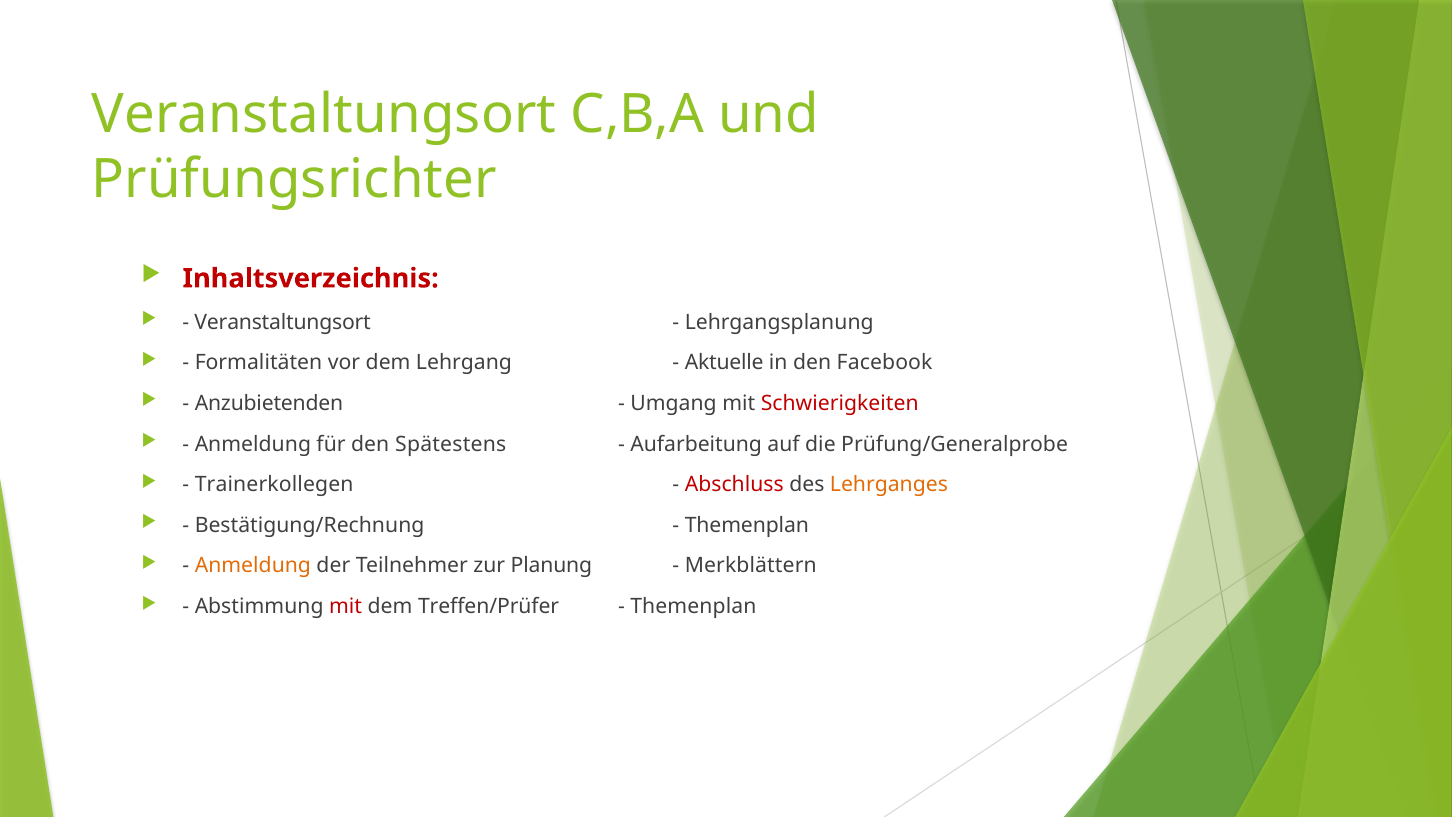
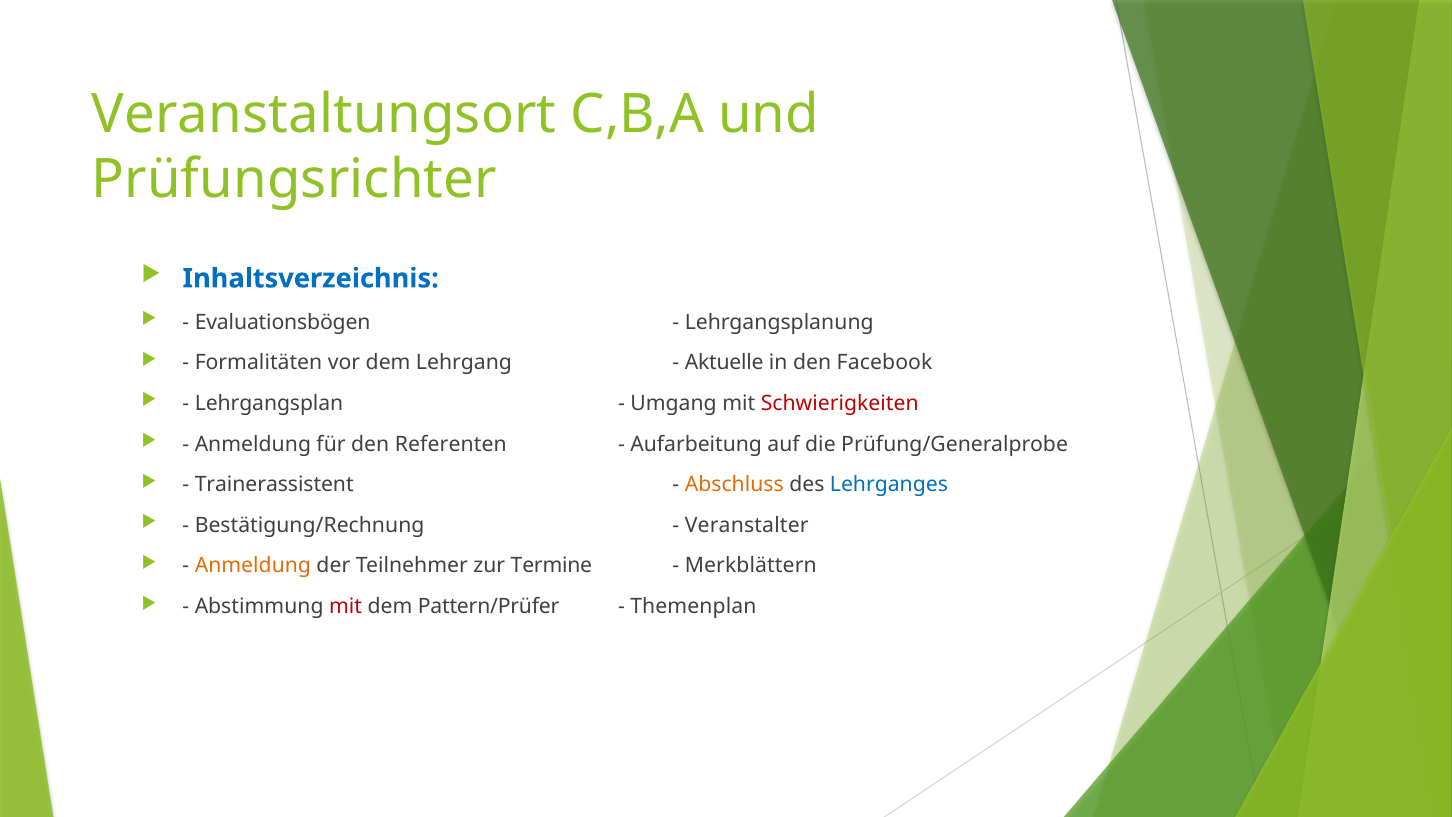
Inhaltsverzeichnis colour: red -> blue (311, 278)
Veranstaltungsort: Veranstaltungsort -> Evaluationsbögen (283, 322)
Anzubietenden: Anzubietenden -> Lehrgangsplan (269, 403)
Spätestens: Spätestens -> Referenten (451, 444)
Trainerkollegen: Trainerkollegen -> Trainerassistent (274, 485)
Abschluss colour: red -> orange (734, 485)
Lehrganges colour: orange -> blue (889, 485)
Themenplan: Themenplan -> Veranstalter (747, 525)
Planung: Planung -> Termine (551, 566)
Treffen/Prüfer: Treffen/Prüfer -> Pattern/Prüfer (489, 606)
